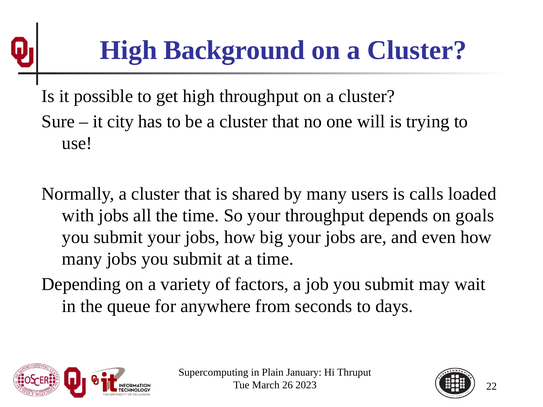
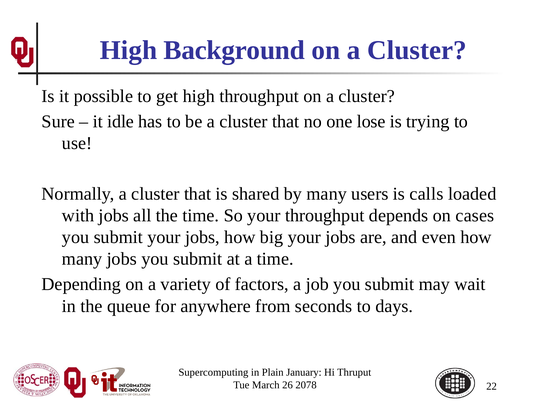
city: city -> idle (121, 122)
will: will -> lose (371, 122)
goals: goals -> cases (475, 216)
2023: 2023 -> 2078 (306, 385)
